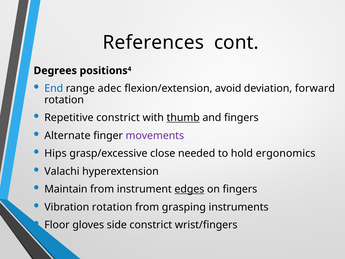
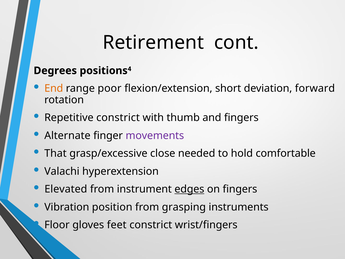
References: References -> Retirement (153, 43)
End colour: blue -> orange (54, 88)
adec: adec -> poor (110, 88)
avoid: avoid -> short (228, 88)
thumb underline: present -> none (183, 118)
Hips: Hips -> That (55, 153)
ergonomics: ergonomics -> comfortable (286, 153)
Maintain: Maintain -> Elevated (66, 189)
Vibration rotation: rotation -> position (112, 207)
side: side -> feet (117, 225)
